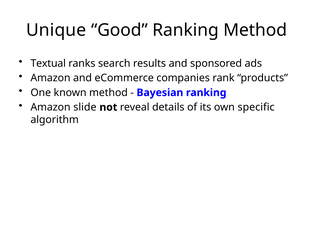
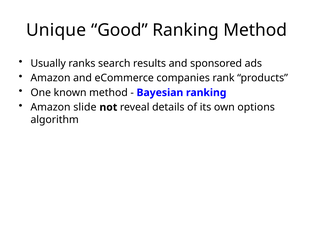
Textual: Textual -> Usually (48, 63)
specific: specific -> options (256, 107)
